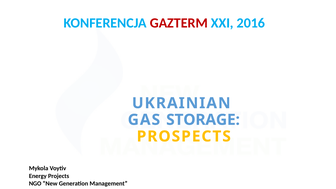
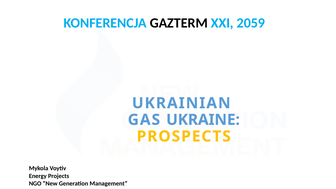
GAZTERM colour: red -> black (179, 23)
2016: 2016 -> 2059 (251, 23)
STORAGE: STORAGE -> UKRAINE (203, 120)
